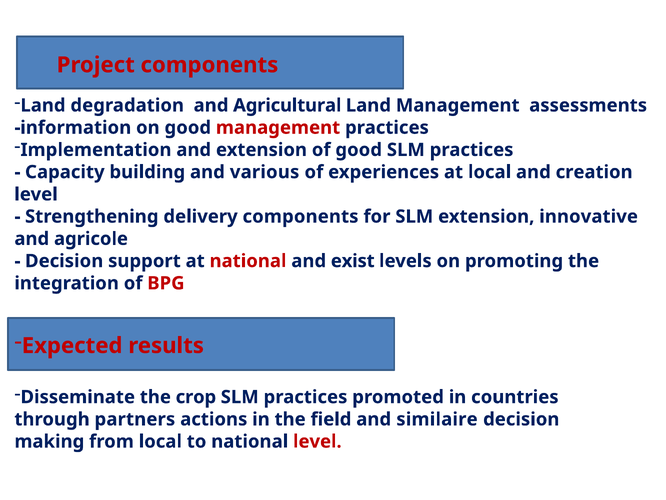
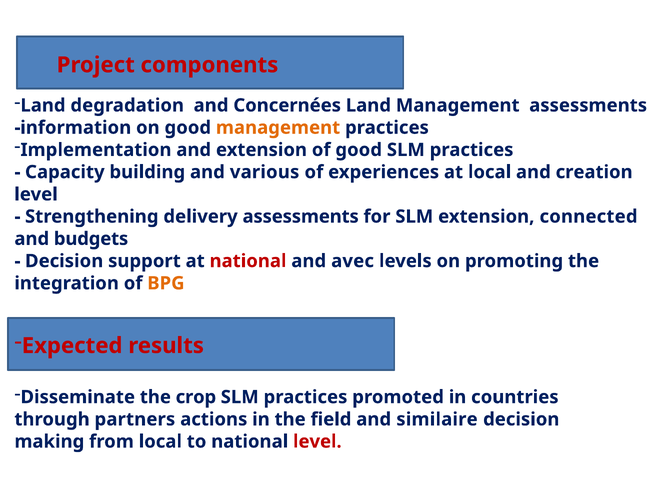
Agricultural: Agricultural -> Concernées (287, 105)
management colour: red -> orange (278, 128)
delivery components: components -> assessments (301, 216)
innovative: innovative -> connected (589, 216)
agricole: agricole -> budgets (91, 239)
exist: exist -> avec (353, 261)
BPG colour: red -> orange (166, 283)
